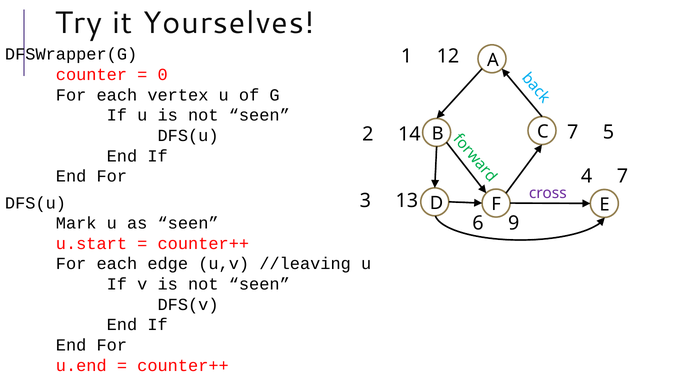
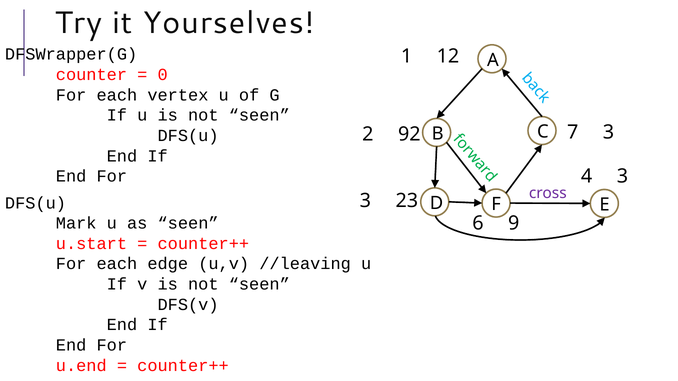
7 5: 5 -> 3 (608, 132)
14: 14 -> 92 (409, 134)
4 7: 7 -> 3 (622, 177)
13: 13 -> 23 (407, 201)
